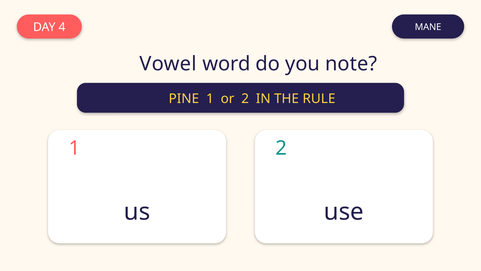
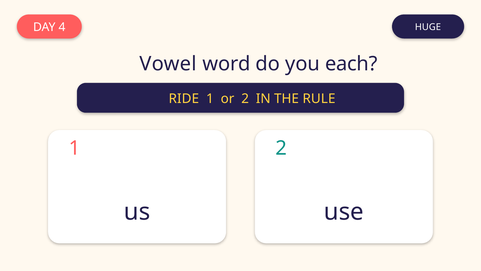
MANE: MANE -> HUGE (428, 27)
note: note -> each (351, 64)
PINE: PINE -> RIDE (184, 99)
